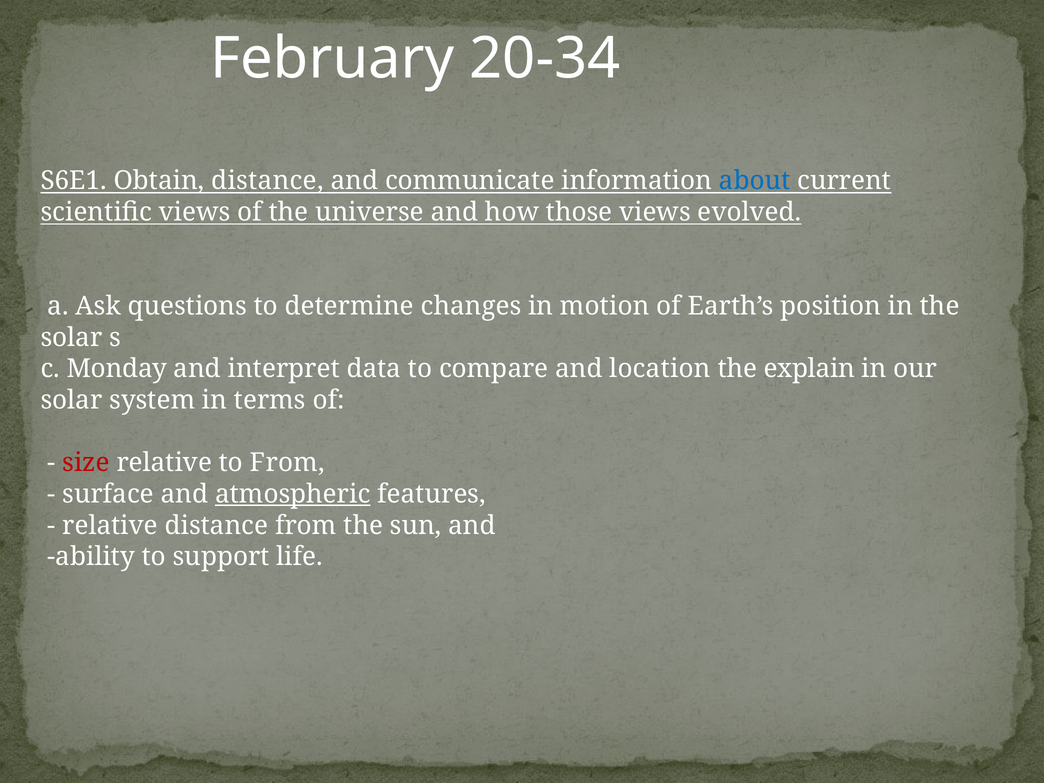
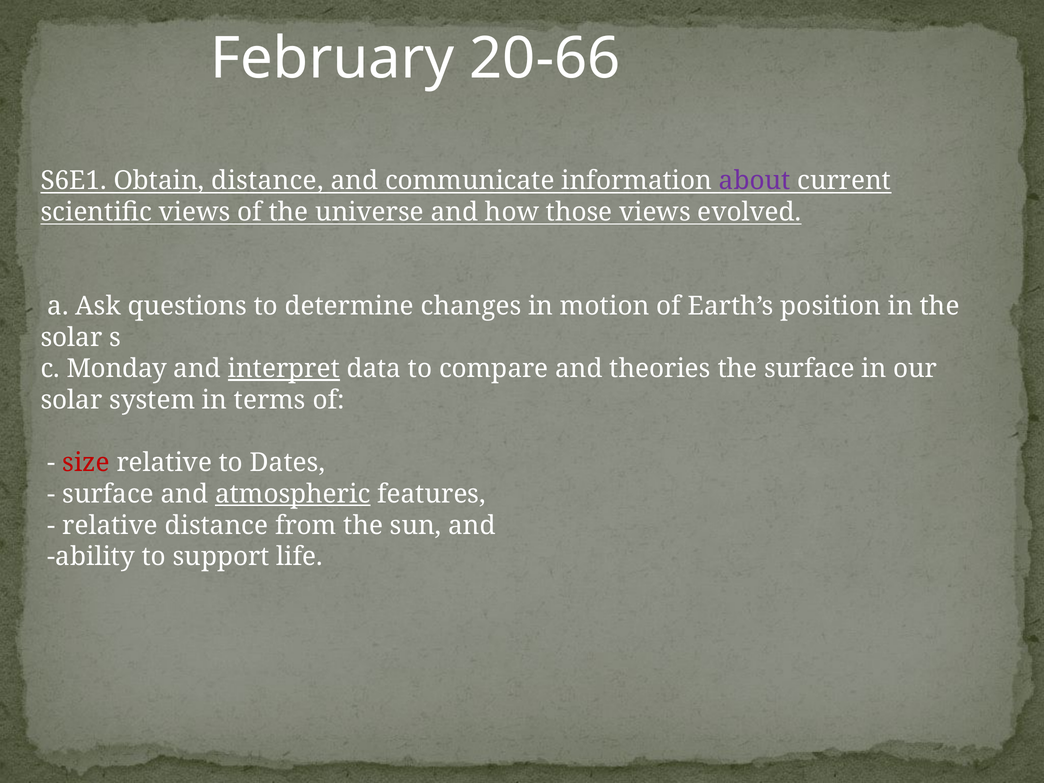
20-34: 20-34 -> 20-66 (545, 59)
about colour: blue -> purple (755, 181)
interpret underline: none -> present (284, 369)
location: location -> theories (660, 369)
the explain: explain -> surface (809, 369)
to From: From -> Dates (288, 463)
